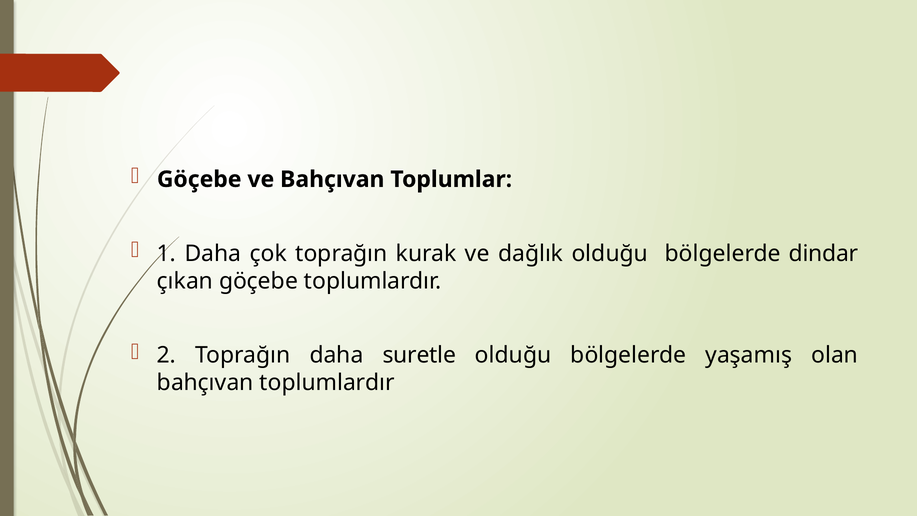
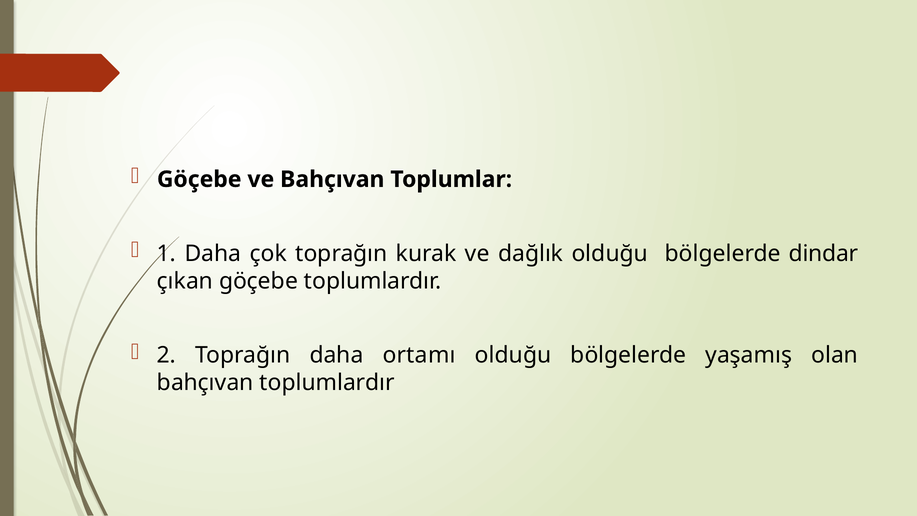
suretle: suretle -> ortamı (419, 355)
